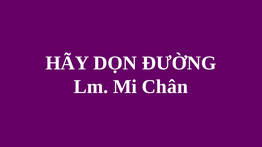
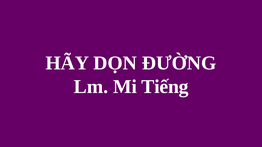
Chân: Chân -> Tiếng (165, 87)
